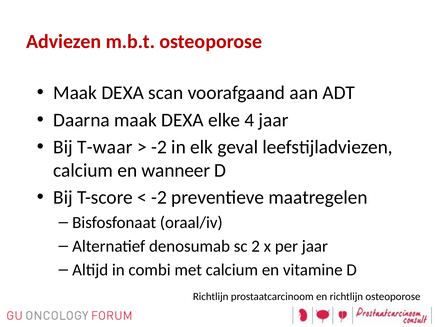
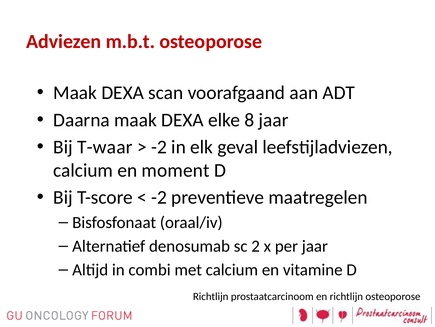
4: 4 -> 8 (249, 120)
wanneer: wanneer -> moment (176, 170)
